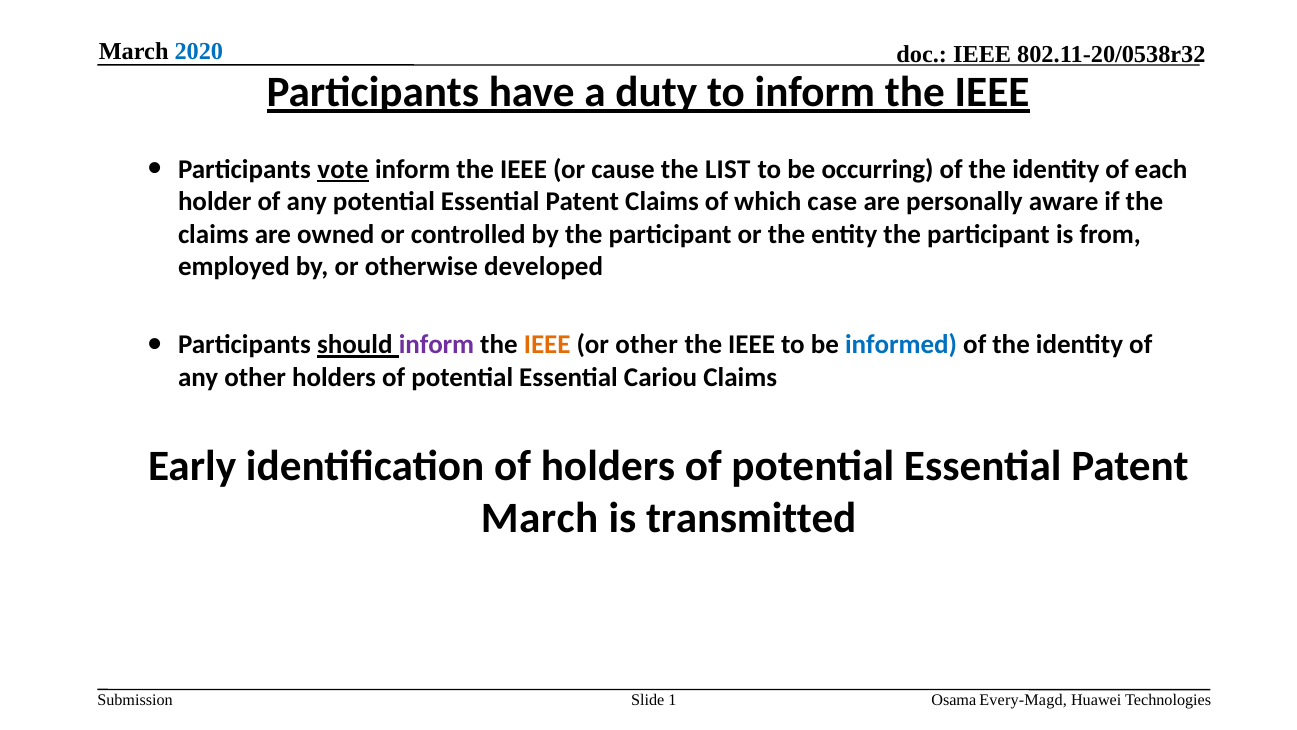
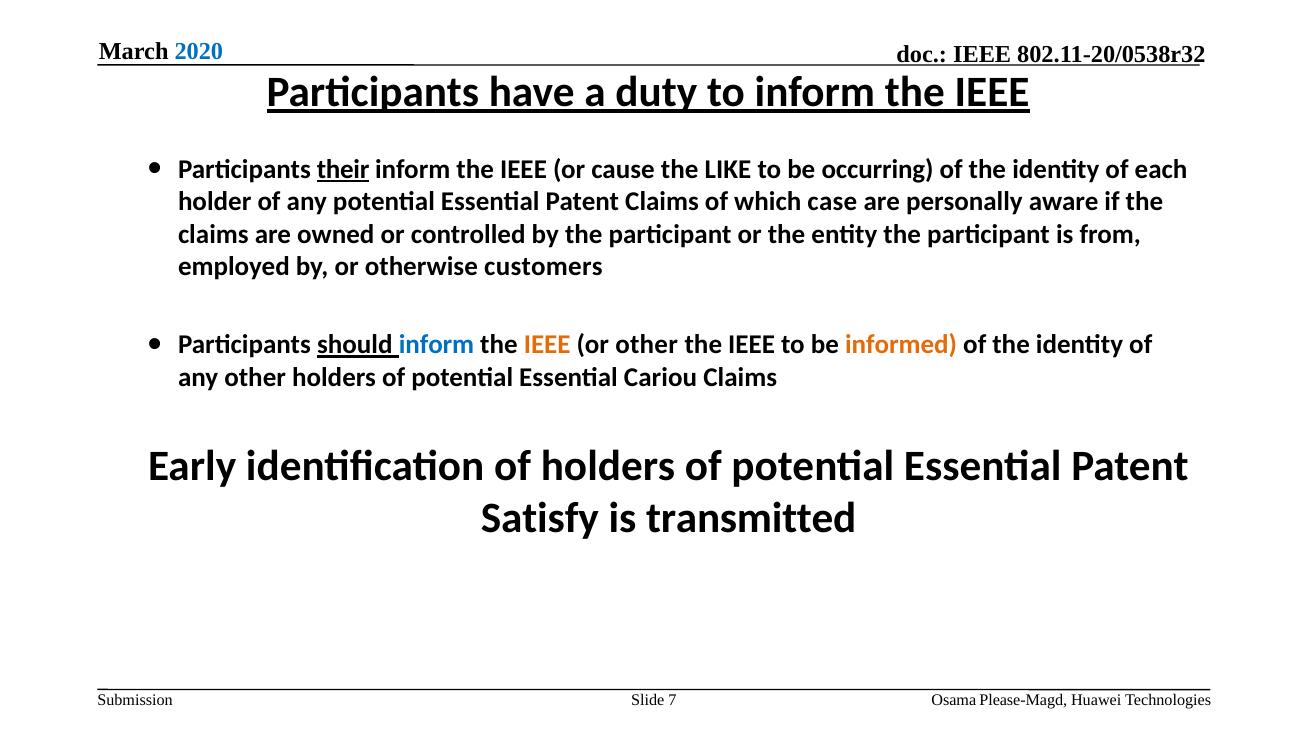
vote: vote -> their (343, 169)
LIST: LIST -> LIKE (728, 169)
developed: developed -> customers (543, 266)
inform colour: purple -> blue (437, 345)
informed colour: blue -> orange (901, 345)
March: March -> Satisfy (540, 518)
1: 1 -> 7 (672, 700)
Every-Magd: Every-Magd -> Please-Magd (1023, 700)
